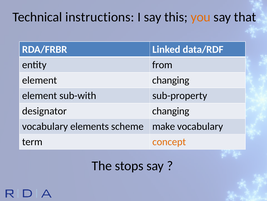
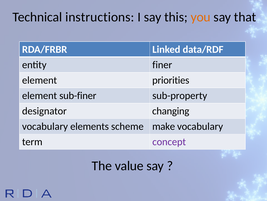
from: from -> finer (162, 65)
element changing: changing -> priorities (171, 80)
sub-with: sub-with -> sub-finer (78, 95)
concept colour: orange -> purple (169, 141)
stops: stops -> value (129, 165)
